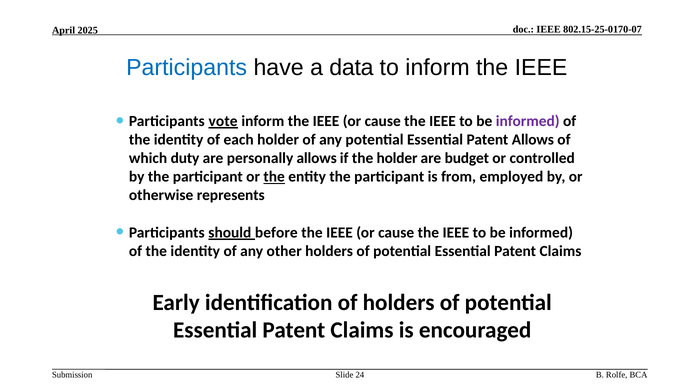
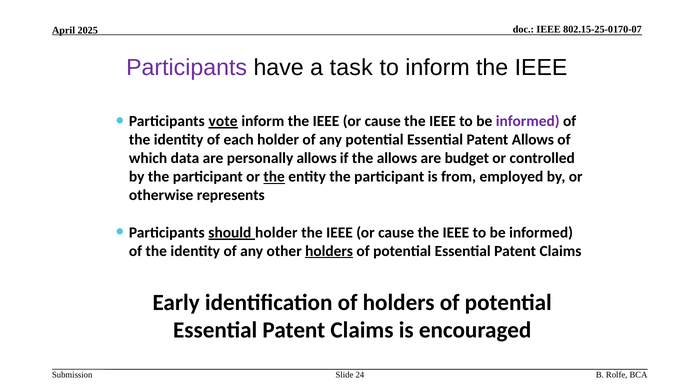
Participants colour: blue -> purple (187, 68)
data: data -> task (351, 68)
duty: duty -> data (185, 158)
the holder: holder -> allows (397, 158)
should before: before -> holder (276, 232)
holders underline: none -> present (329, 251)
